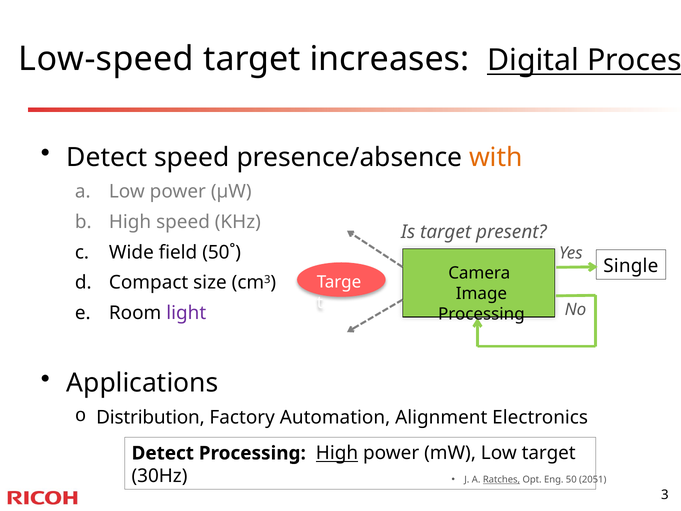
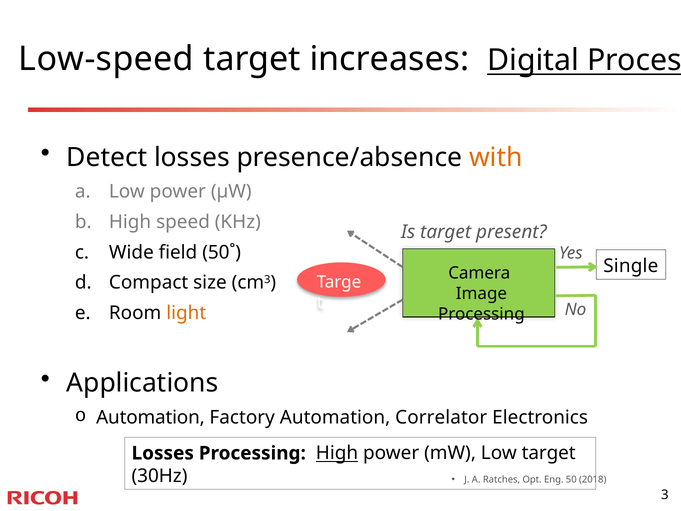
Detect speed: speed -> losses (192, 157)
light colour: purple -> orange (186, 313)
Distribution: Distribution -> Automation (150, 417)
Alignment: Alignment -> Correlator (441, 417)
Detect: Detect -> Losses (163, 453)
Ratches underline: present -> none (502, 479)
2051: 2051 -> 2018 (593, 479)
